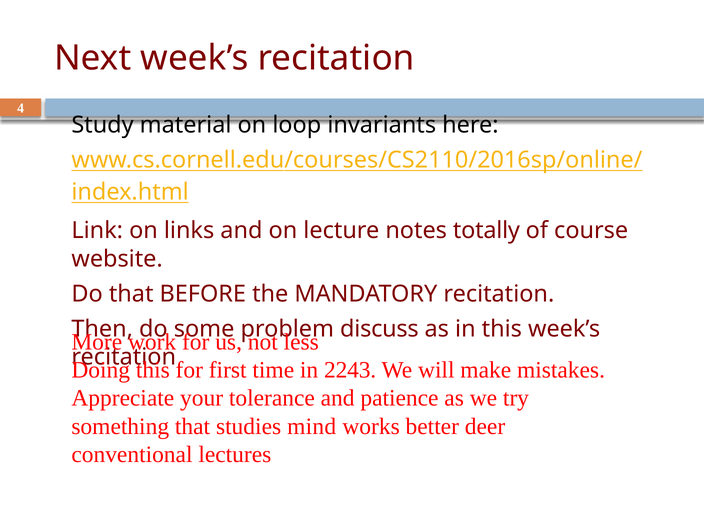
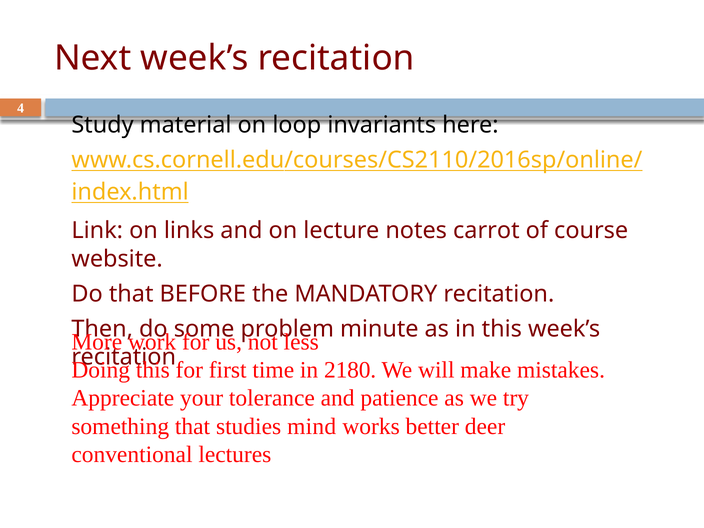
totally: totally -> carrot (486, 231)
discuss: discuss -> minute (379, 329)
2243: 2243 -> 2180 (350, 370)
